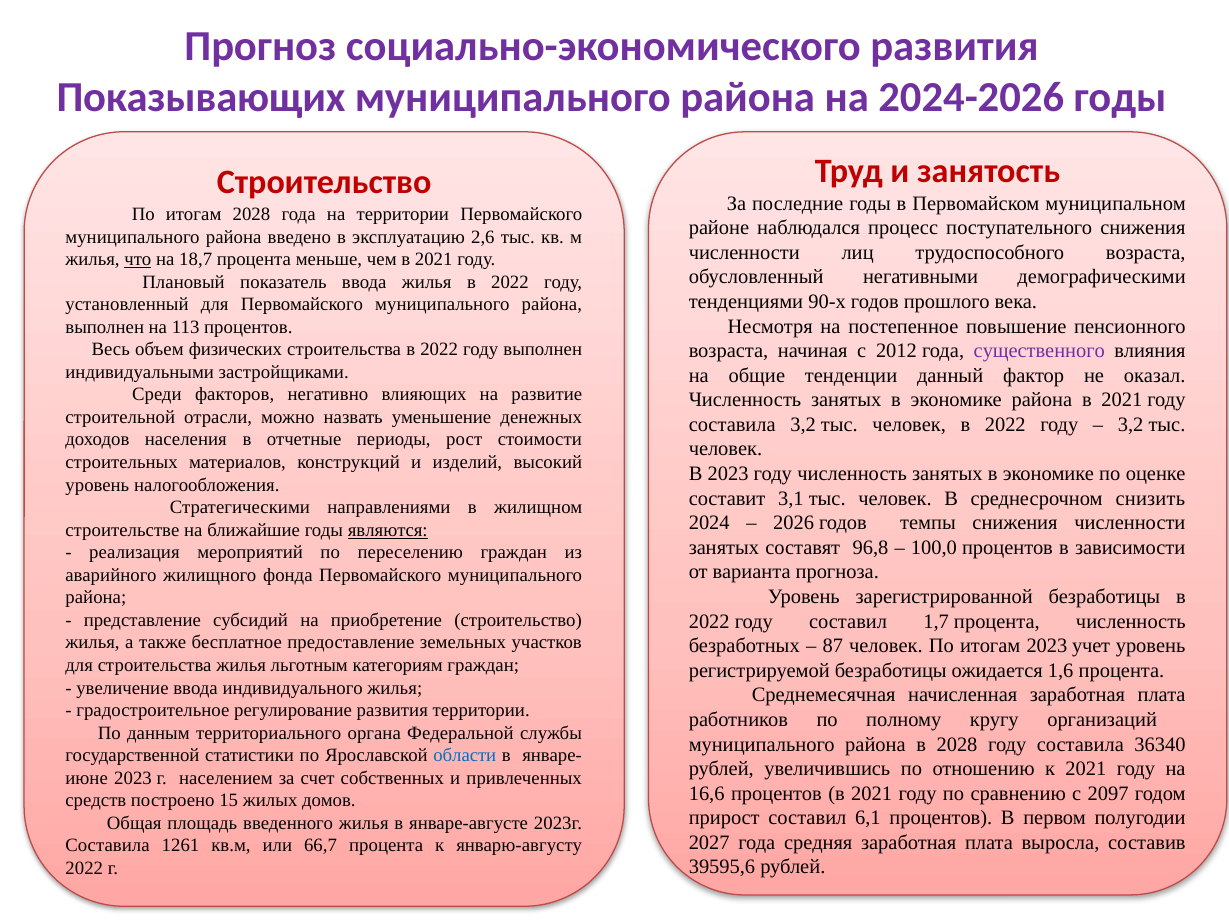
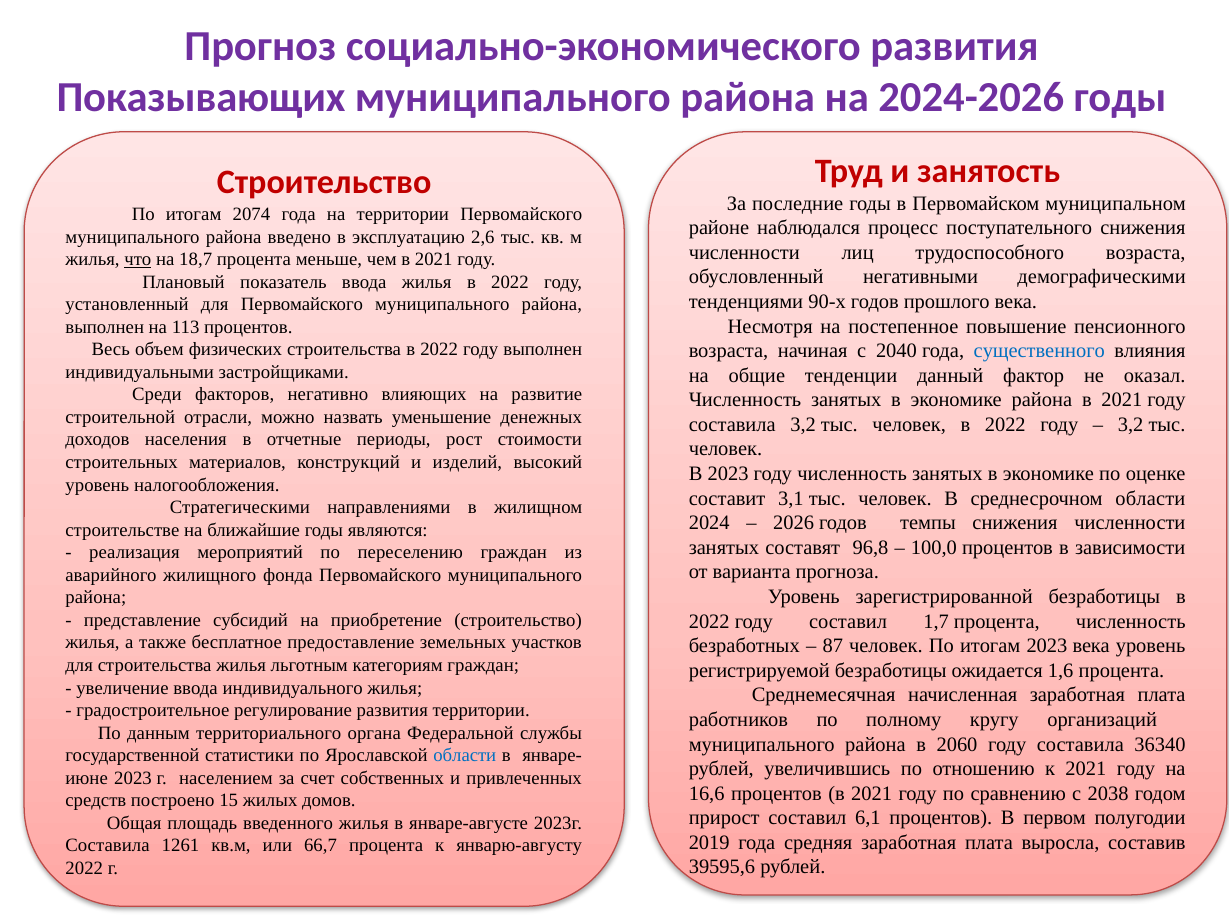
итогам 2028: 2028 -> 2074 (251, 214)
2012: 2012 -> 2040 (896, 351)
существенного colour: purple -> blue (1039, 351)
среднесрочном снизить: снизить -> области (1150, 498)
являются underline: present -> none (388, 530)
2023 учет: учет -> века (1091, 646)
в 2028: 2028 -> 2060 (957, 744)
2097: 2097 -> 2038 (1108, 793)
2027: 2027 -> 2019 (709, 842)
